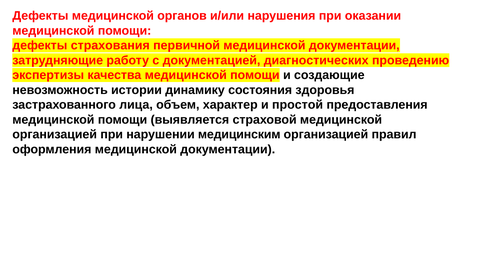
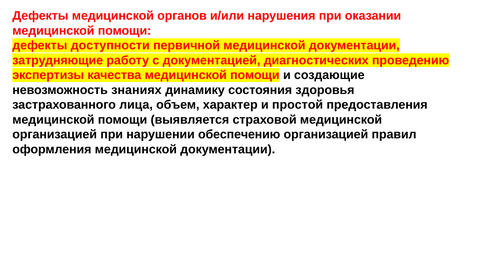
страхования: страхования -> доступности (110, 46)
истории: истории -> знаниях (136, 90)
медицинским: медицинским -> обеспечению (239, 134)
